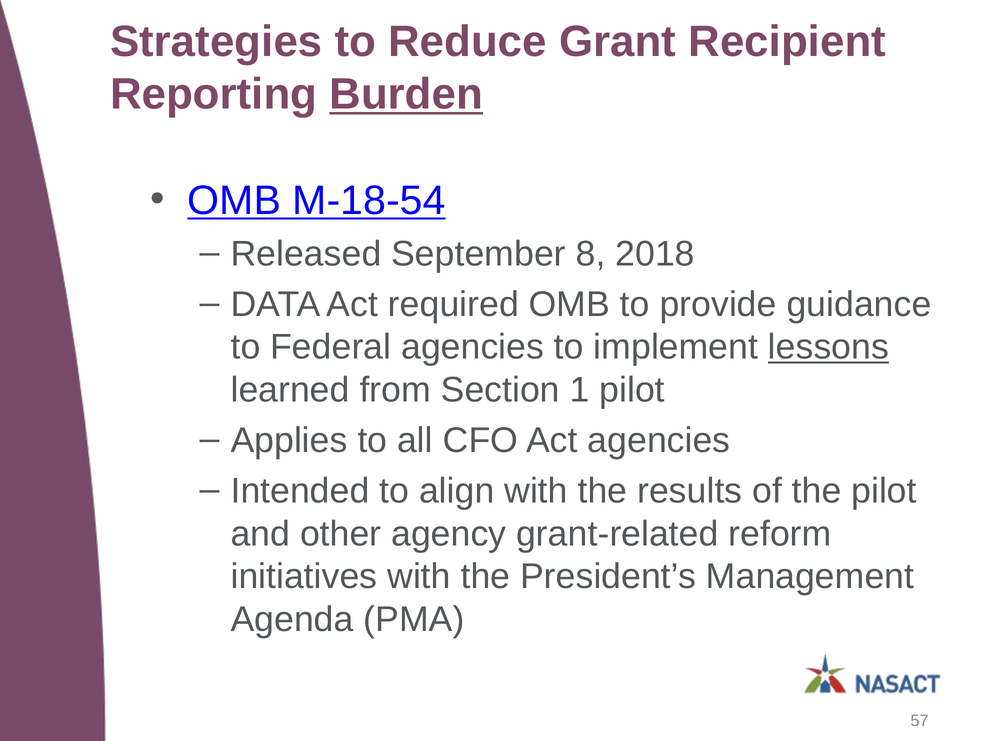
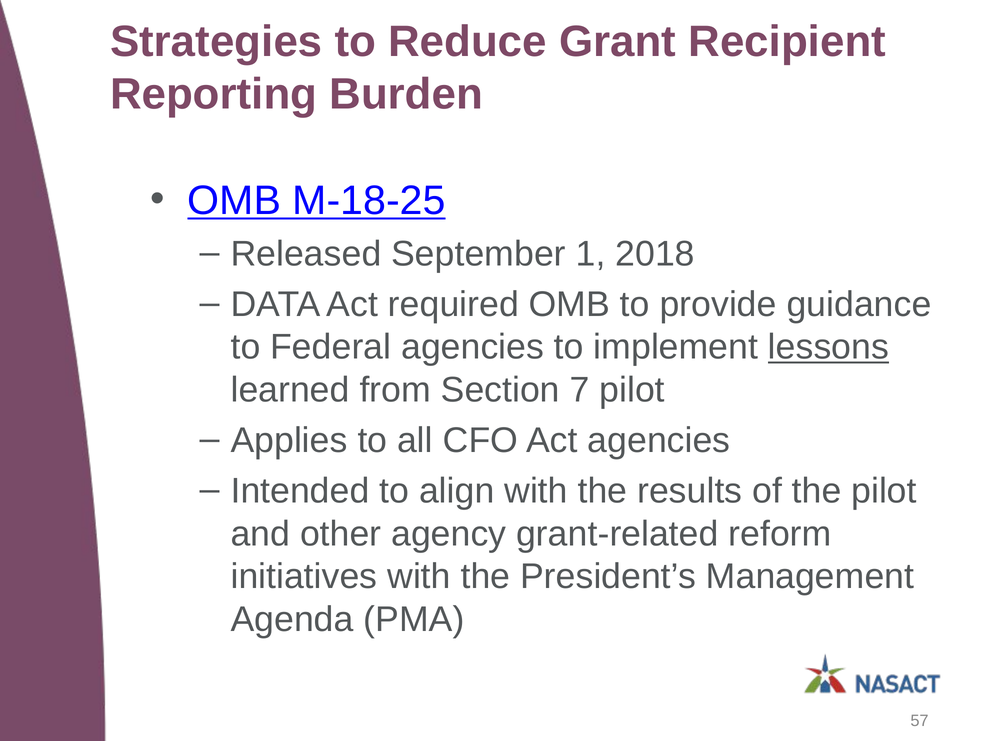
Burden underline: present -> none (406, 94)
M-18-54: M-18-54 -> M-18-25 (369, 200)
8: 8 -> 1 (591, 254)
1: 1 -> 7 (580, 390)
